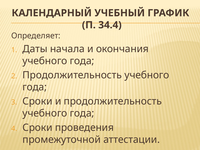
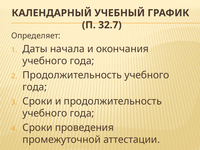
34.4: 34.4 -> 32.7 (110, 25)
